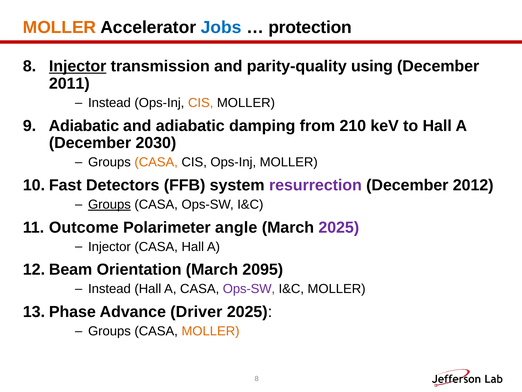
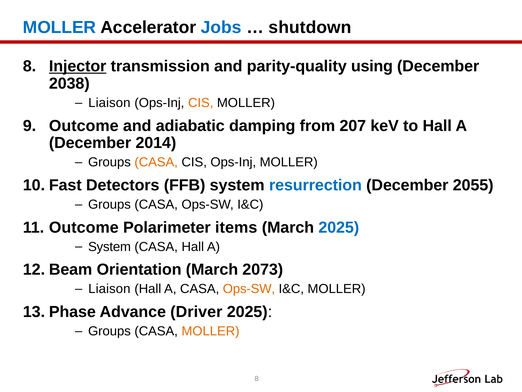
MOLLER colour: orange -> blue (60, 28)
protection: protection -> shutdown (310, 28)
2011: 2011 -> 2038 (69, 83)
Instead: Instead -> Liaison (109, 103)
Adiabatic: Adiabatic -> Outcome (84, 126)
210: 210 -> 207 (353, 126)
2030: 2030 -> 2014 (156, 143)
resurrection colour: purple -> blue (315, 185)
2012: 2012 -> 2055 (473, 185)
Groups underline: present -> none (109, 204)
angle: angle -> items (236, 227)
2025 colour: purple -> blue (339, 227)
Injector: Injector -> System (110, 246)
2095: 2095 -> 2073 (263, 269)
Instead: Instead -> Liaison (109, 289)
Ops-SW colour: purple -> orange (249, 289)
